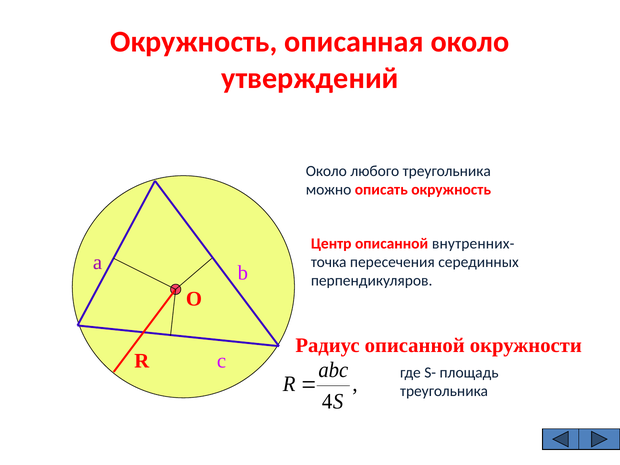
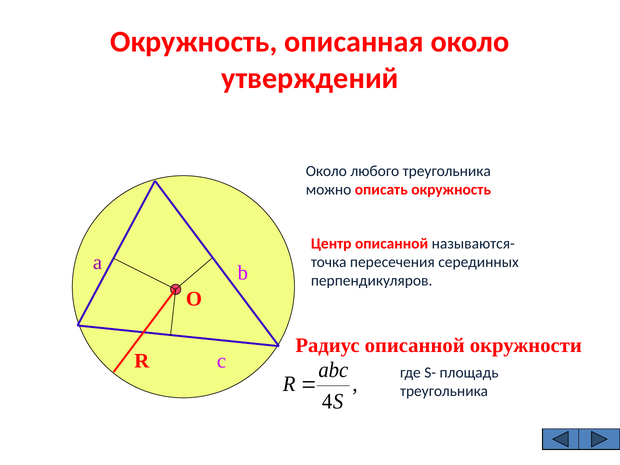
внутренних-: внутренних- -> называются- (473, 244)
